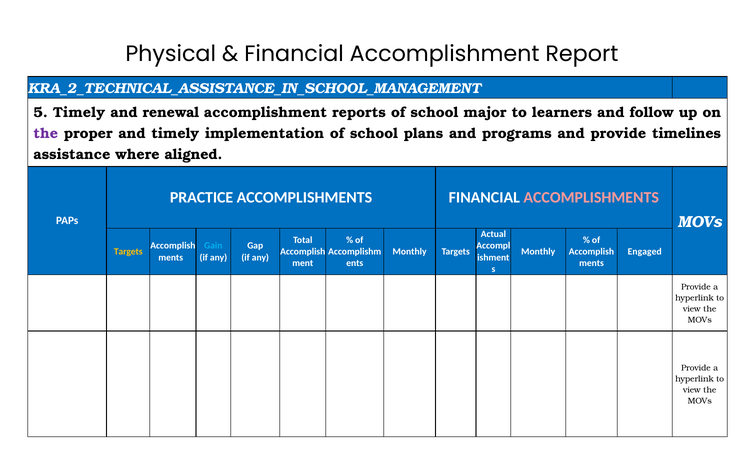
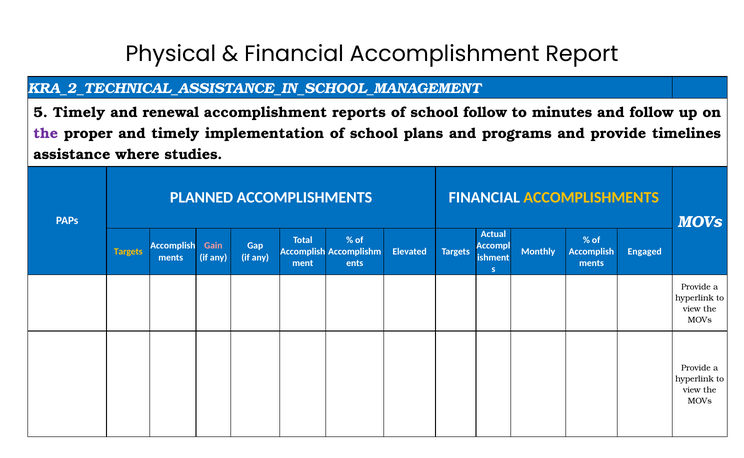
school major: major -> follow (485, 113)
learners: learners -> minutes (562, 113)
aligned: aligned -> studies (193, 154)
PRACTICE: PRACTICE -> PLANNED (202, 198)
ACCOMPLISHMENTS colour: pink -> yellow (591, 198)
Gain colour: light blue -> pink (213, 246)
Monthly: Monthly -> Elevated (410, 252)
